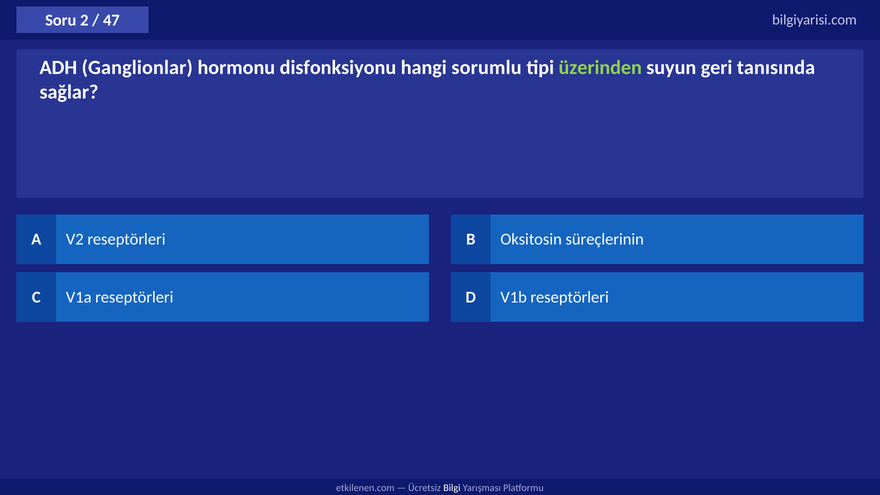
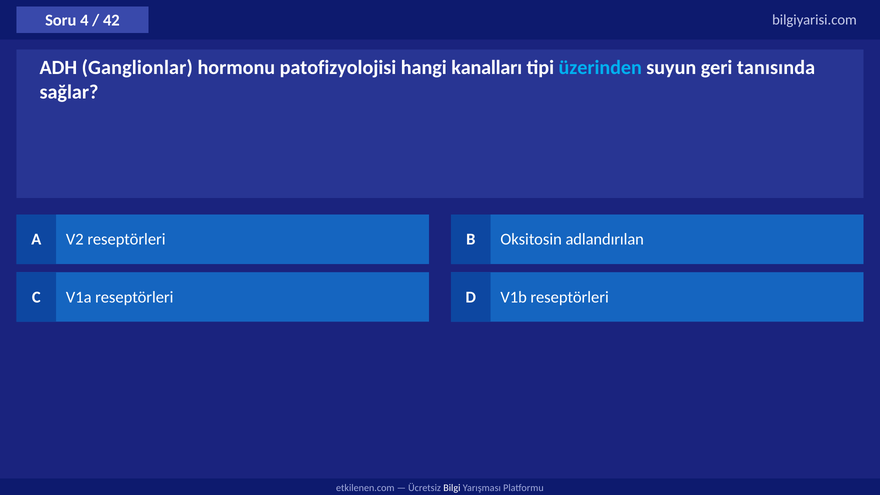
2: 2 -> 4 (84, 20)
47: 47 -> 42 (111, 20)
disfonksiyonu: disfonksiyonu -> patofizyolojisi (338, 68)
sorumlu: sorumlu -> kanalları (487, 68)
üzerinden colour: light green -> light blue (600, 68)
süreçlerinin: süreçlerinin -> adlandırılan (605, 239)
